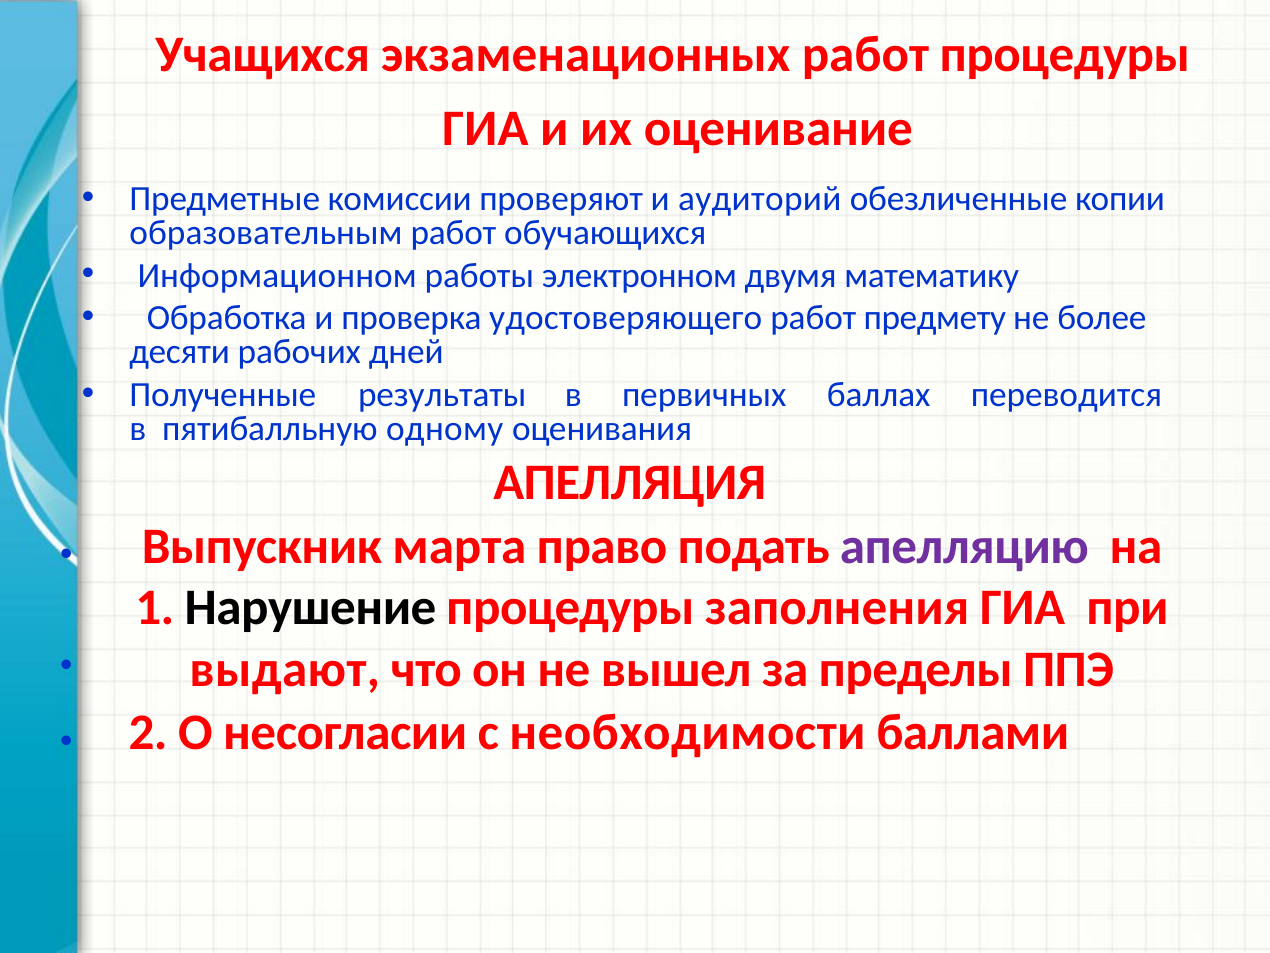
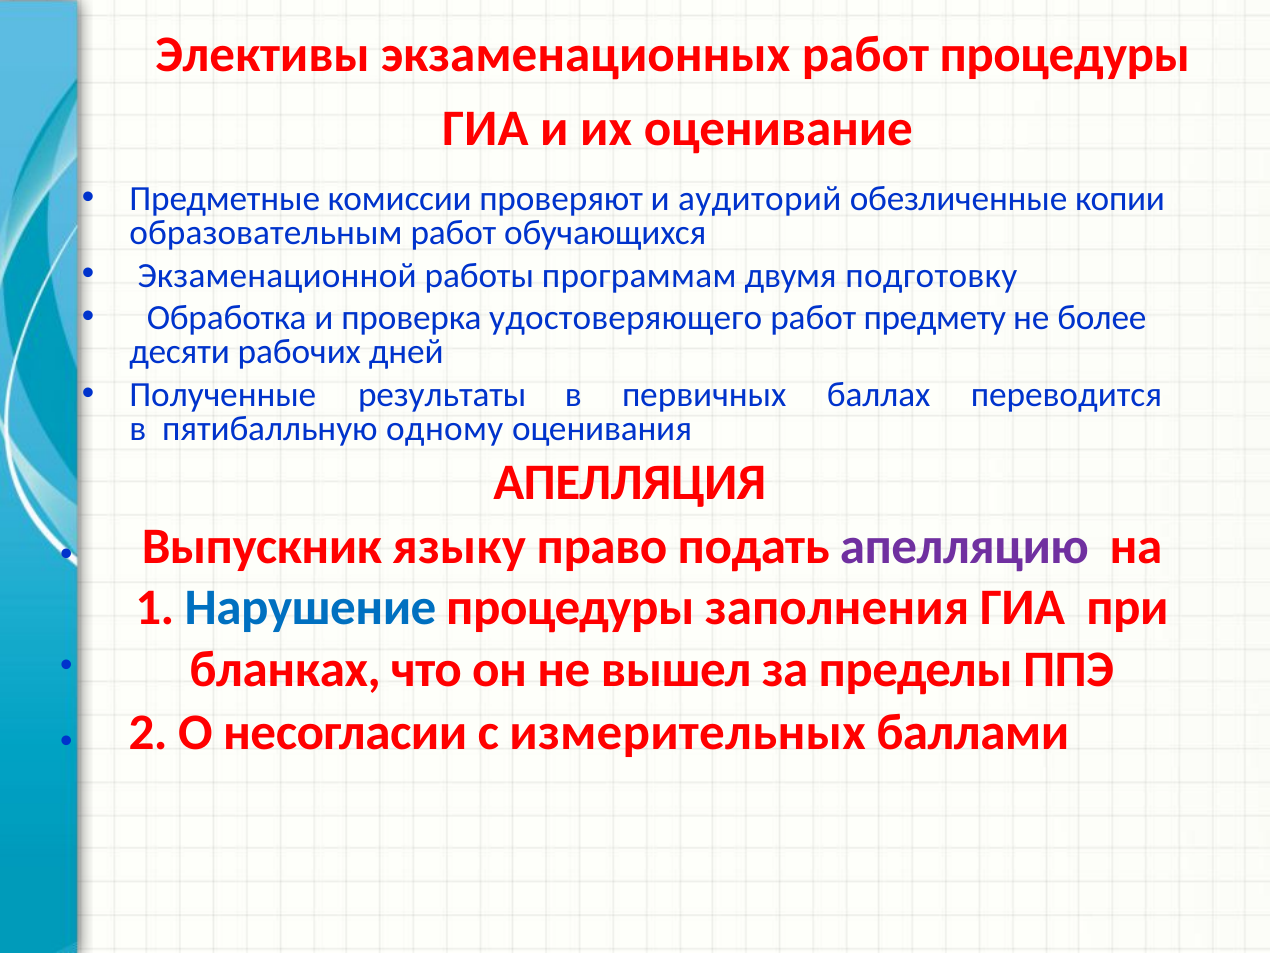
Учащихся: Учащихся -> Элективы (263, 55)
Информационном: Информационном -> Экзаменационной (277, 275)
электронном: электронном -> программам (639, 275)
математику: математику -> подготовку (931, 275)
марта: марта -> языку (459, 546)
Нарушение colour: black -> blue (311, 607)
выдают: выдают -> бланках (285, 669)
необходимости: необходимости -> измерительных (688, 732)
